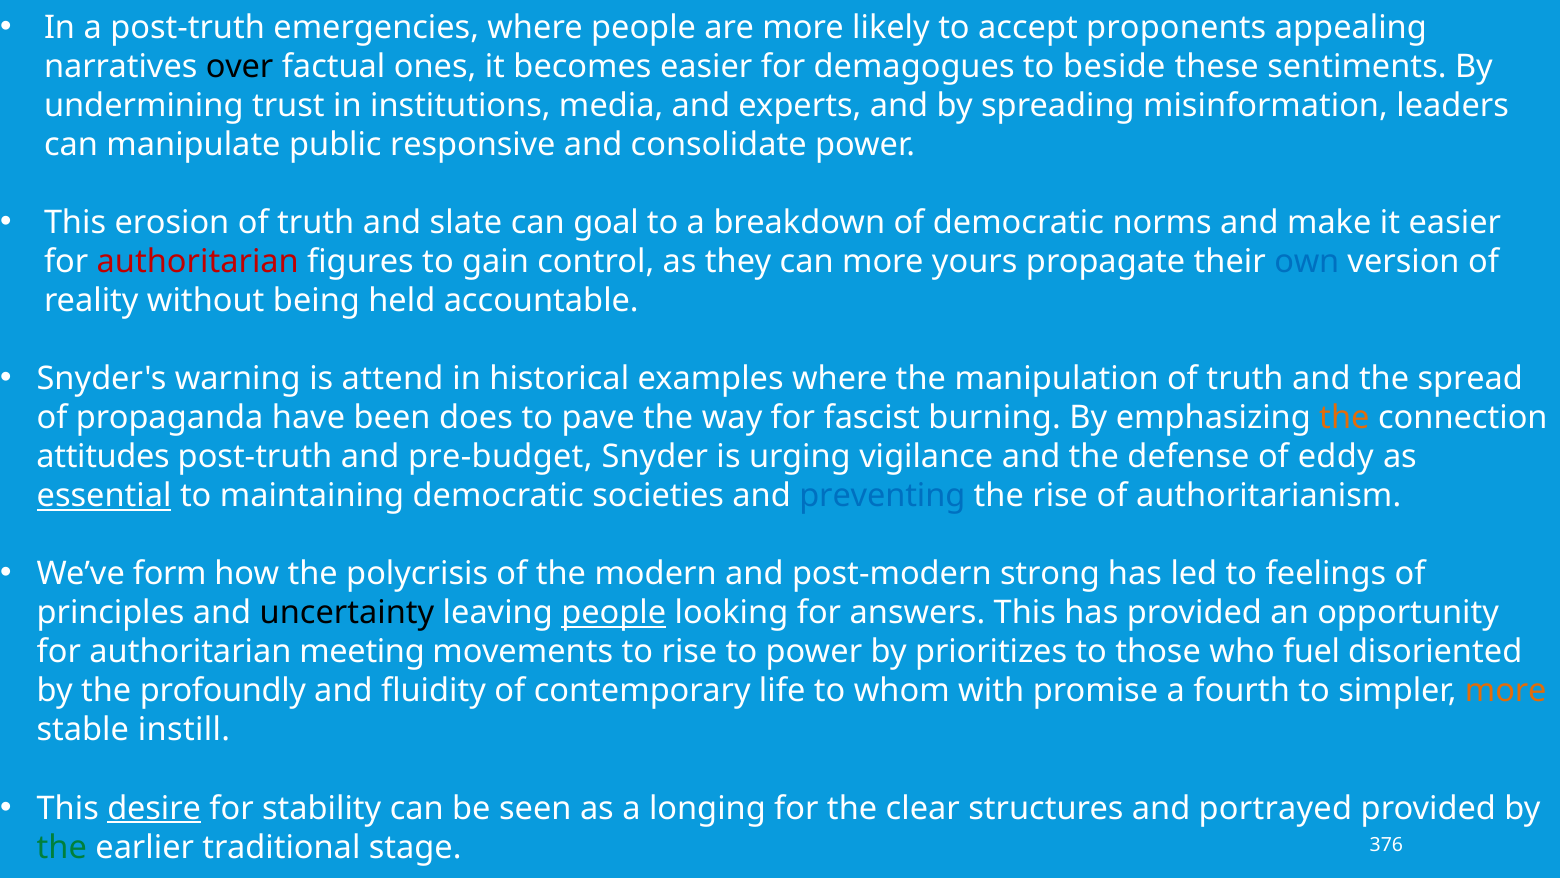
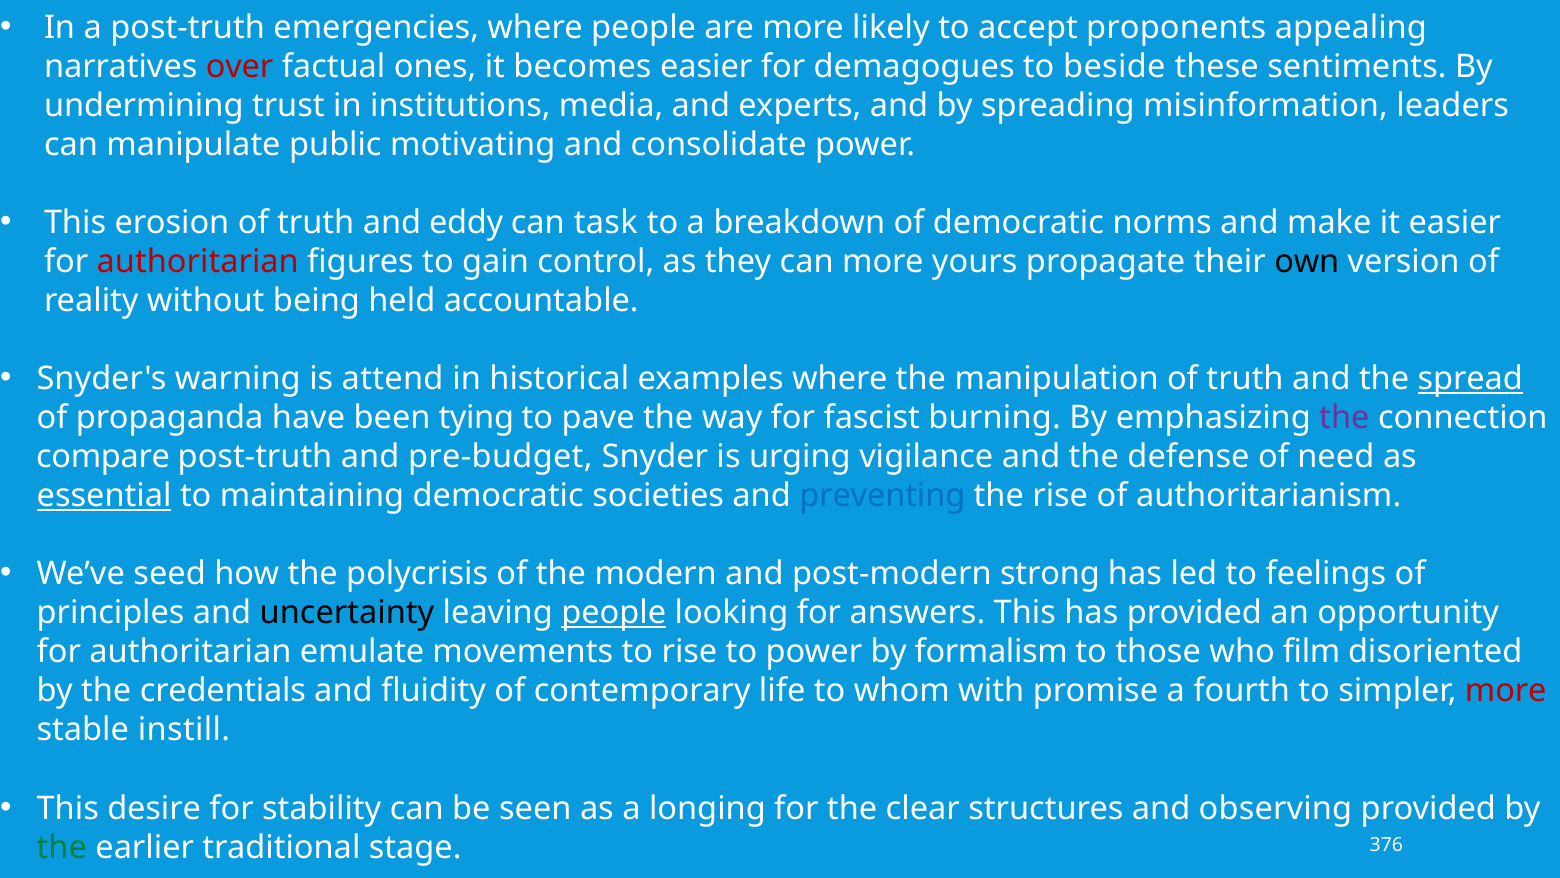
over colour: black -> red (240, 67)
responsive: responsive -> motivating (473, 145)
slate: slate -> eddy (466, 223)
goal: goal -> task (606, 223)
own colour: blue -> black (1307, 262)
spread underline: none -> present (1470, 379)
does: does -> tying (476, 418)
the colour: orange -> purple (1344, 418)
attitudes: attitudes -> compare (103, 457)
eddy: eddy -> need (1336, 457)
form: form -> seed (170, 574)
meeting: meeting -> emulate (362, 652)
prioritizes: prioritizes -> formalism (991, 652)
fuel: fuel -> film (1312, 652)
profoundly: profoundly -> credentials (223, 691)
more colour: orange -> red (1506, 691)
desire underline: present -> none (154, 808)
portrayed: portrayed -> observing (1275, 808)
